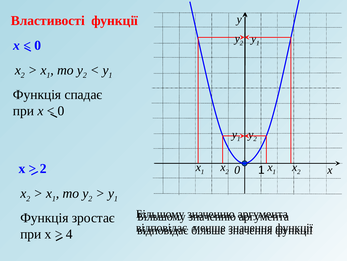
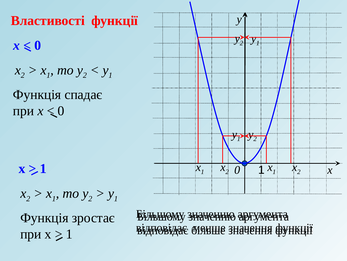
2: 2 -> 1 (43, 168)
4: 4 -> 1 (69, 234)
